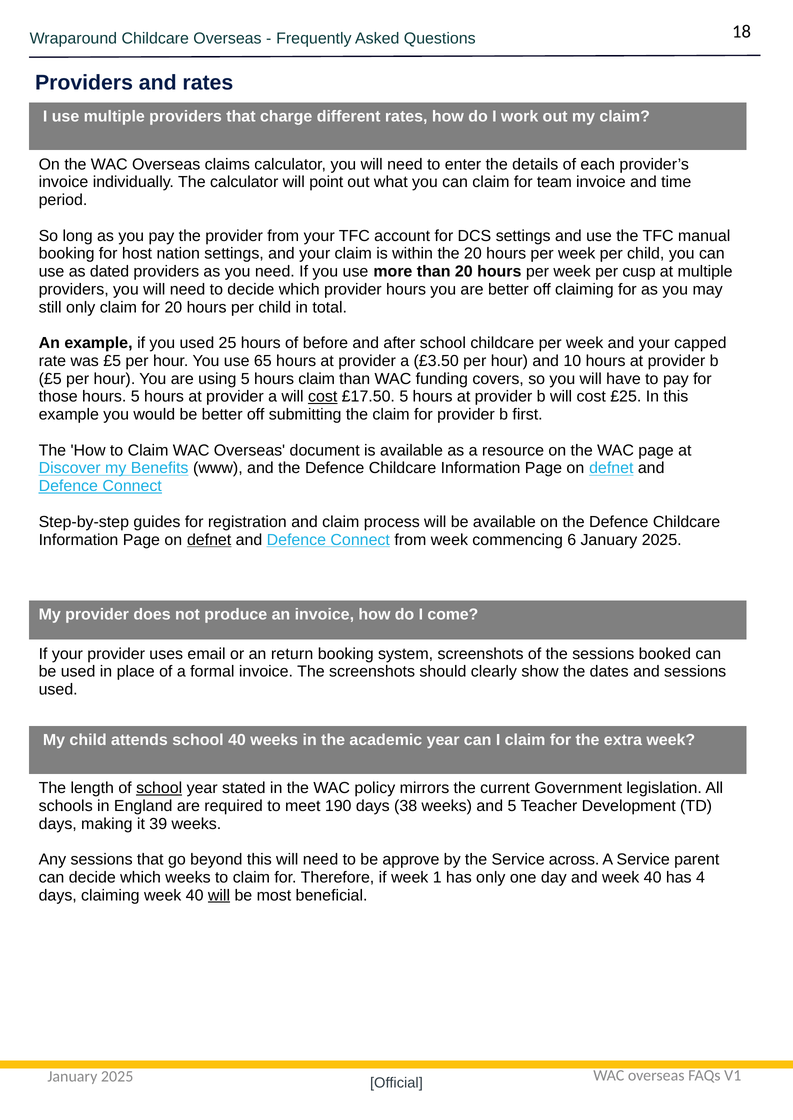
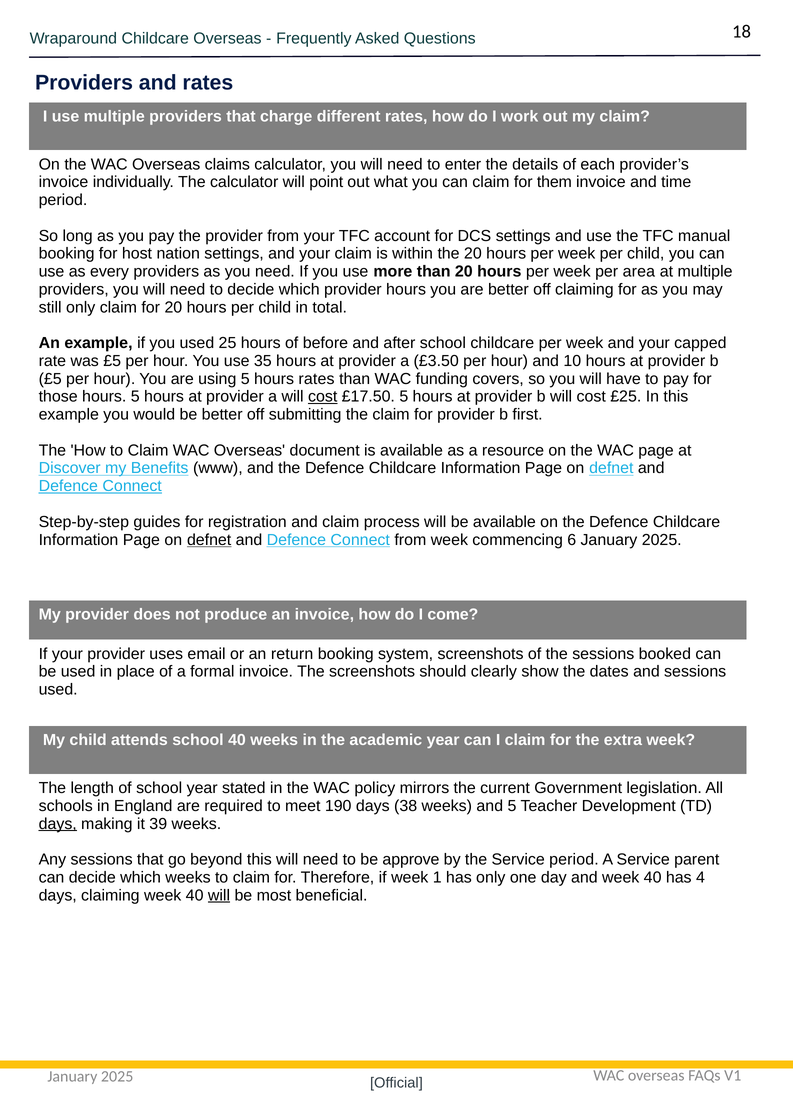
team: team -> them (554, 182)
dated: dated -> every (110, 272)
cusp: cusp -> area (639, 272)
65: 65 -> 35 (263, 361)
hours claim: claim -> rates (316, 379)
school underline: present -> none (159, 789)
days underline: none -> present (58, 824)
Service across: across -> period (574, 860)
